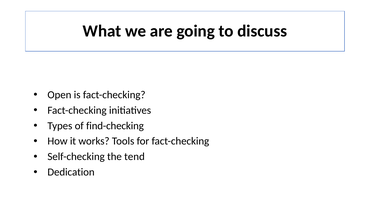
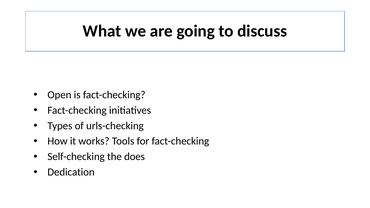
find-checking: find-checking -> urls-checking (115, 126)
tend: tend -> does (135, 157)
